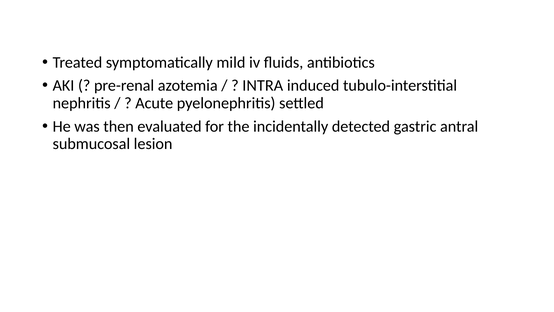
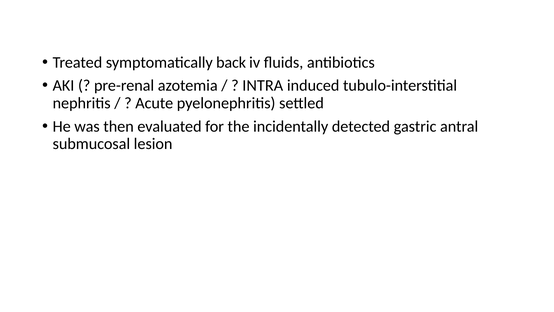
mild: mild -> back (231, 62)
